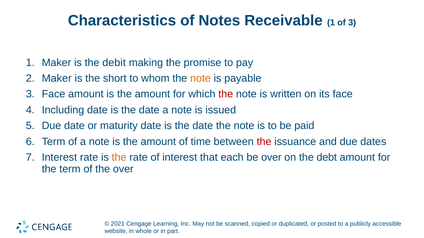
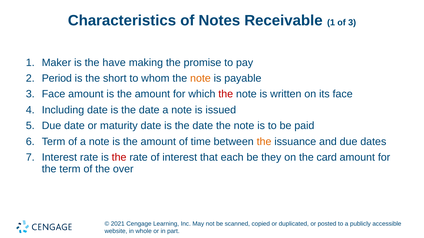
debit: debit -> have (114, 63)
Maker: Maker -> Period (57, 79)
the colour: red -> orange (264, 142)
the colour: orange -> red (119, 158)
be over: over -> they (271, 158)
debt: debt -> card (327, 158)
